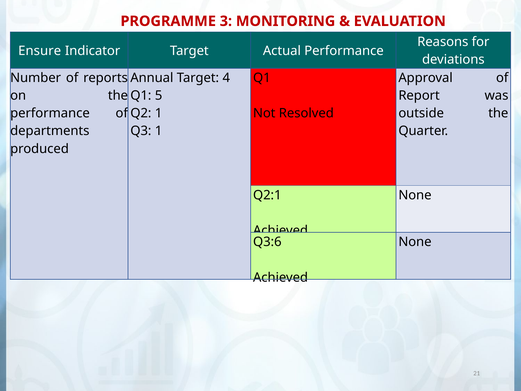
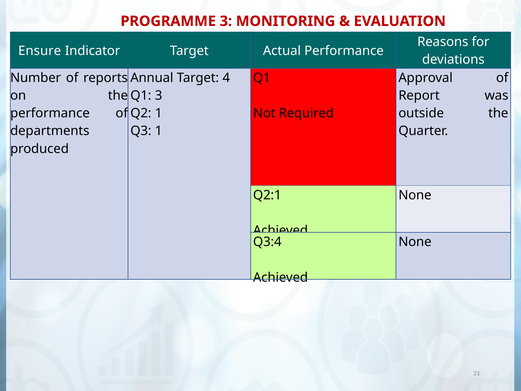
Q1 5: 5 -> 3 (159, 95)
Resolved: Resolved -> Required (306, 113)
Q3:6: Q3:6 -> Q3:4 (267, 242)
